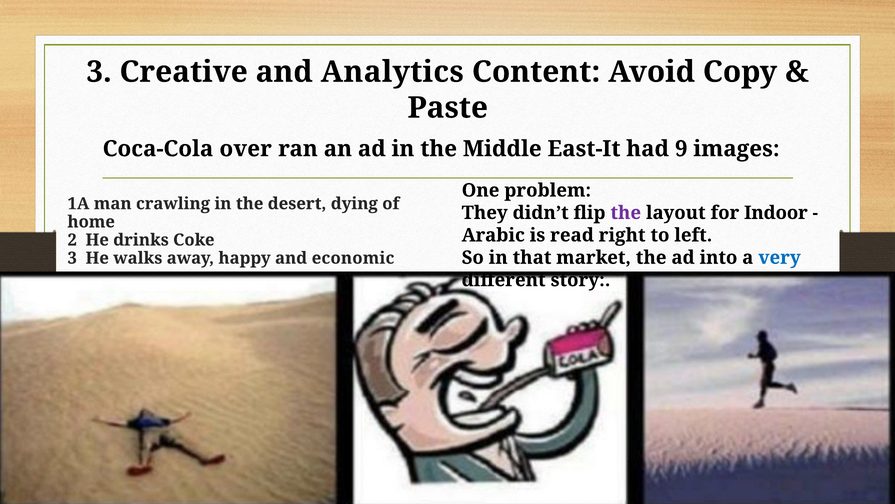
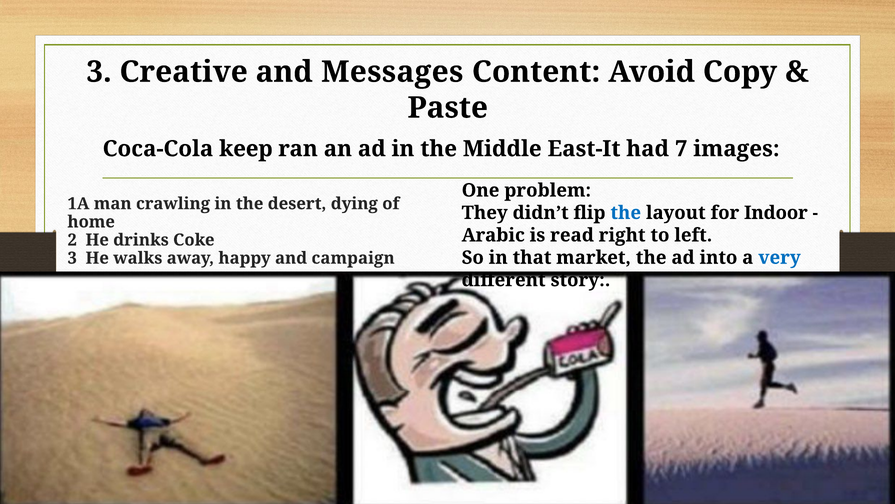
Analytics: Analytics -> Messages (392, 72)
over: over -> keep (246, 149)
9: 9 -> 7 (681, 149)
the colour: purple -> blue (626, 213)
economic: economic -> campaign (353, 258)
